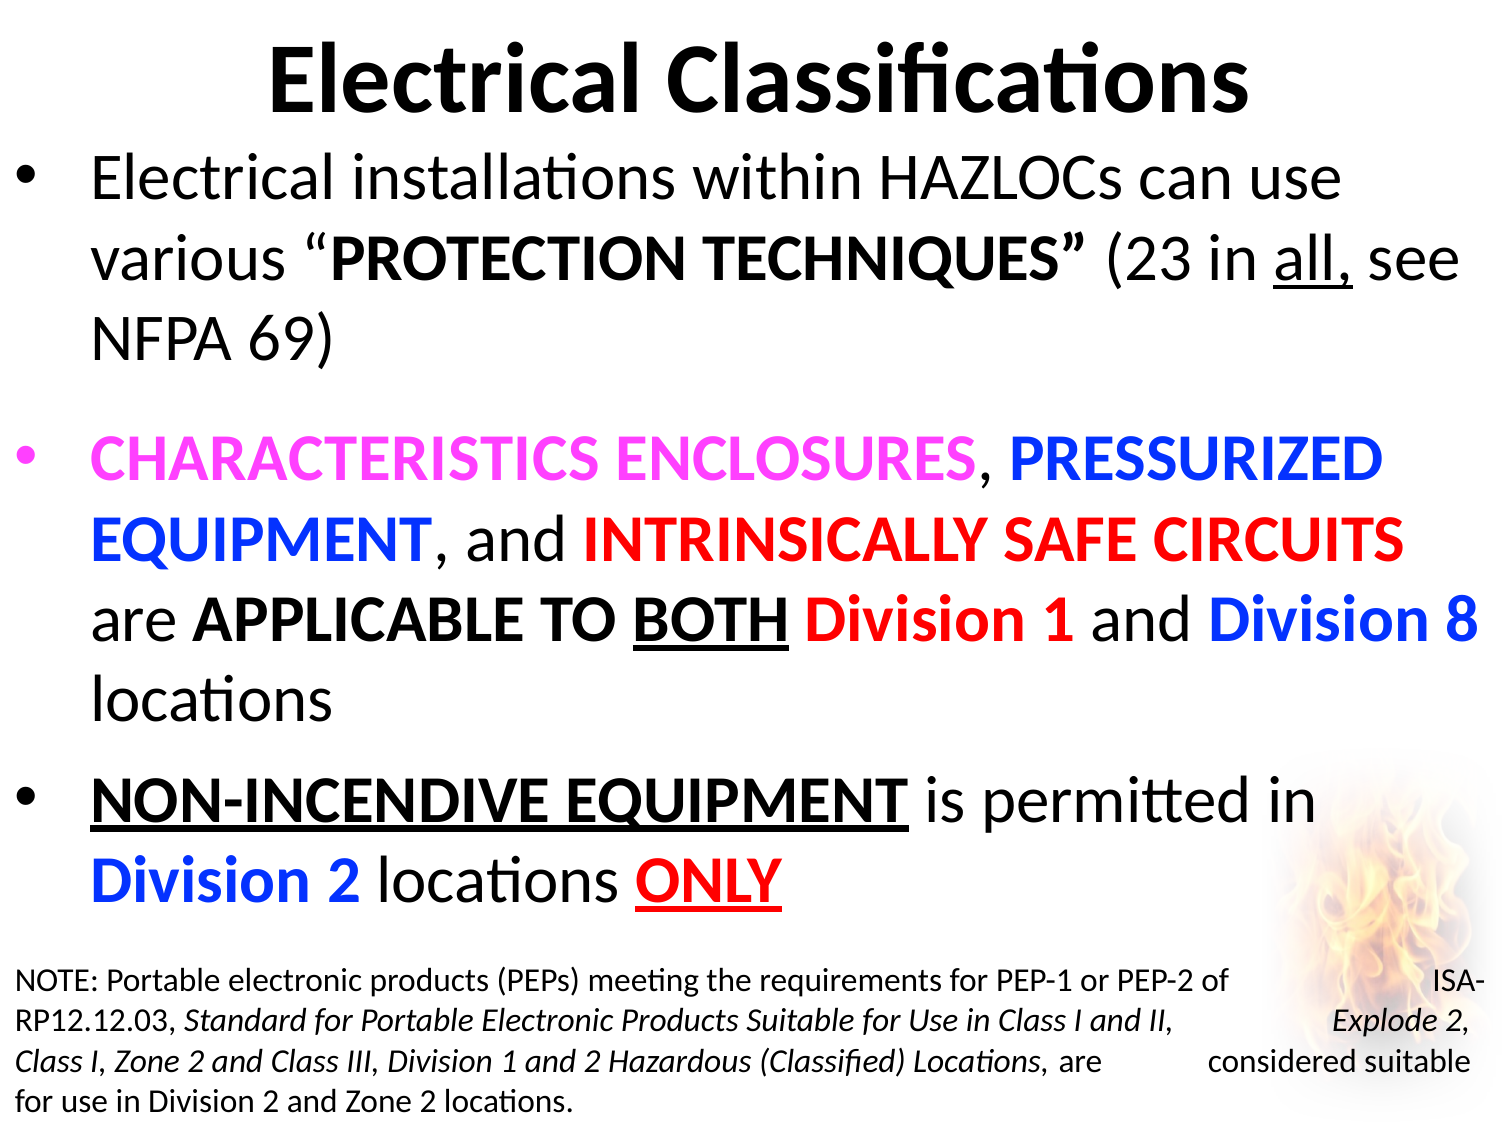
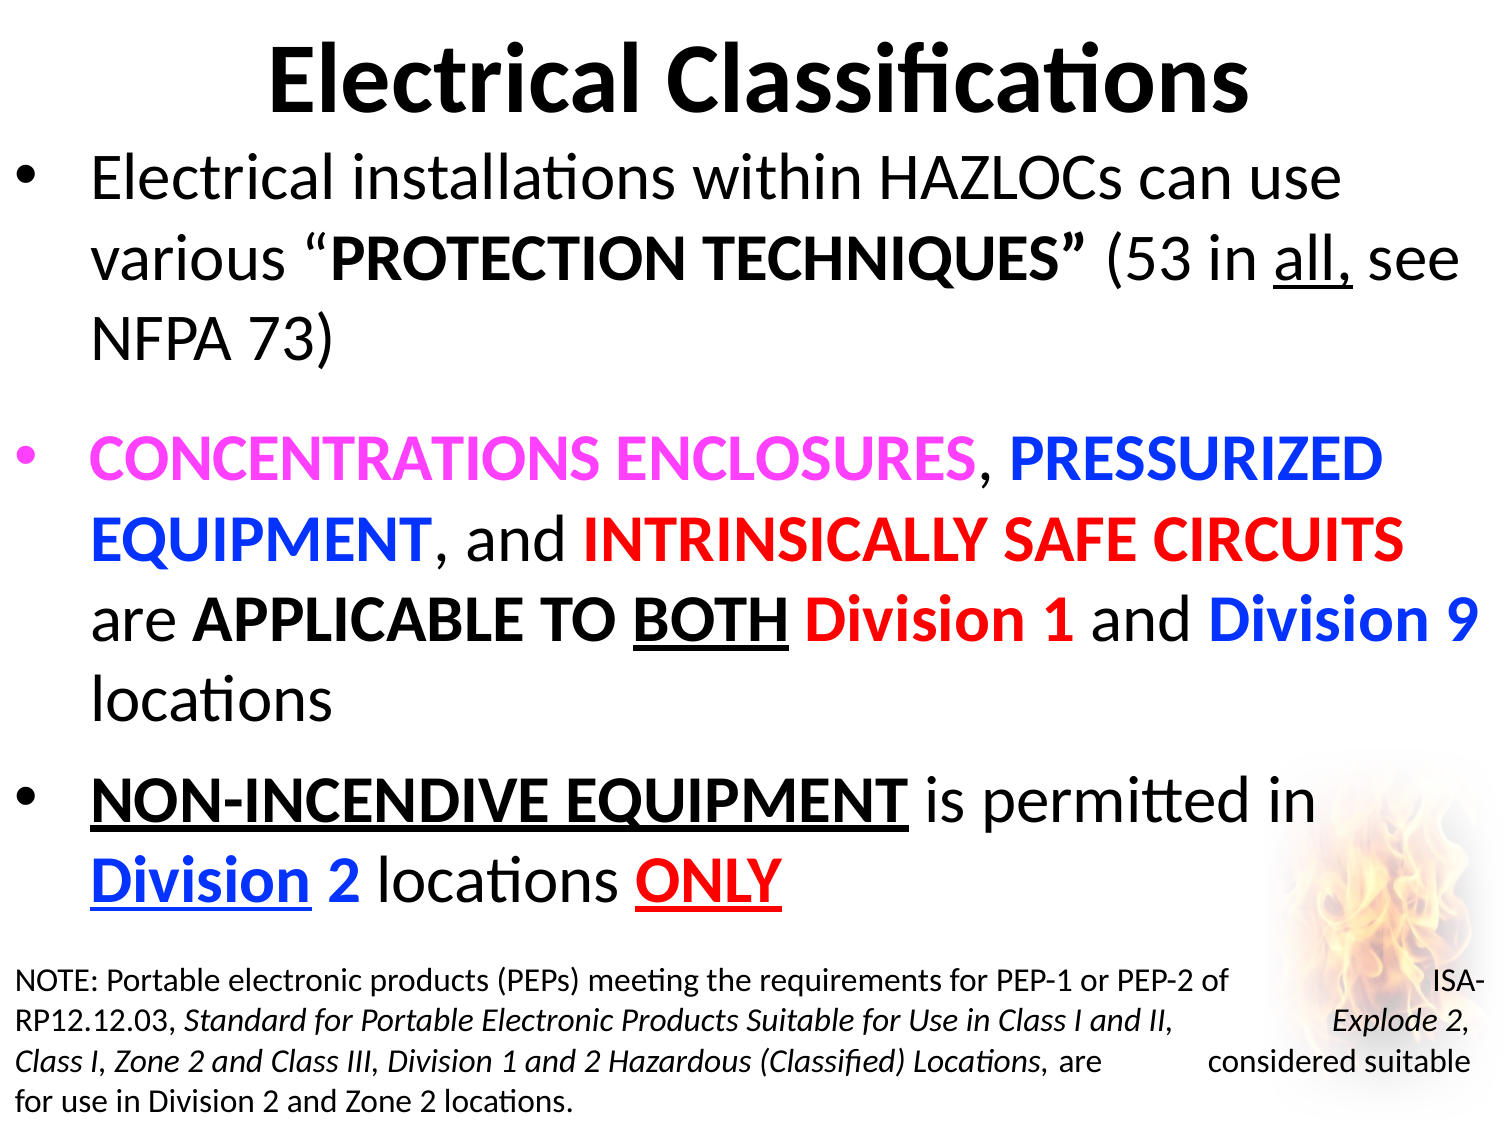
23: 23 -> 53 (1149, 258)
69: 69 -> 73 (292, 338)
CHARACTERISTICS: CHARACTERISTICS -> CONCENTRATIONS (346, 459)
8: 8 -> 9 (1462, 620)
Division underline: none -> present (201, 881)
